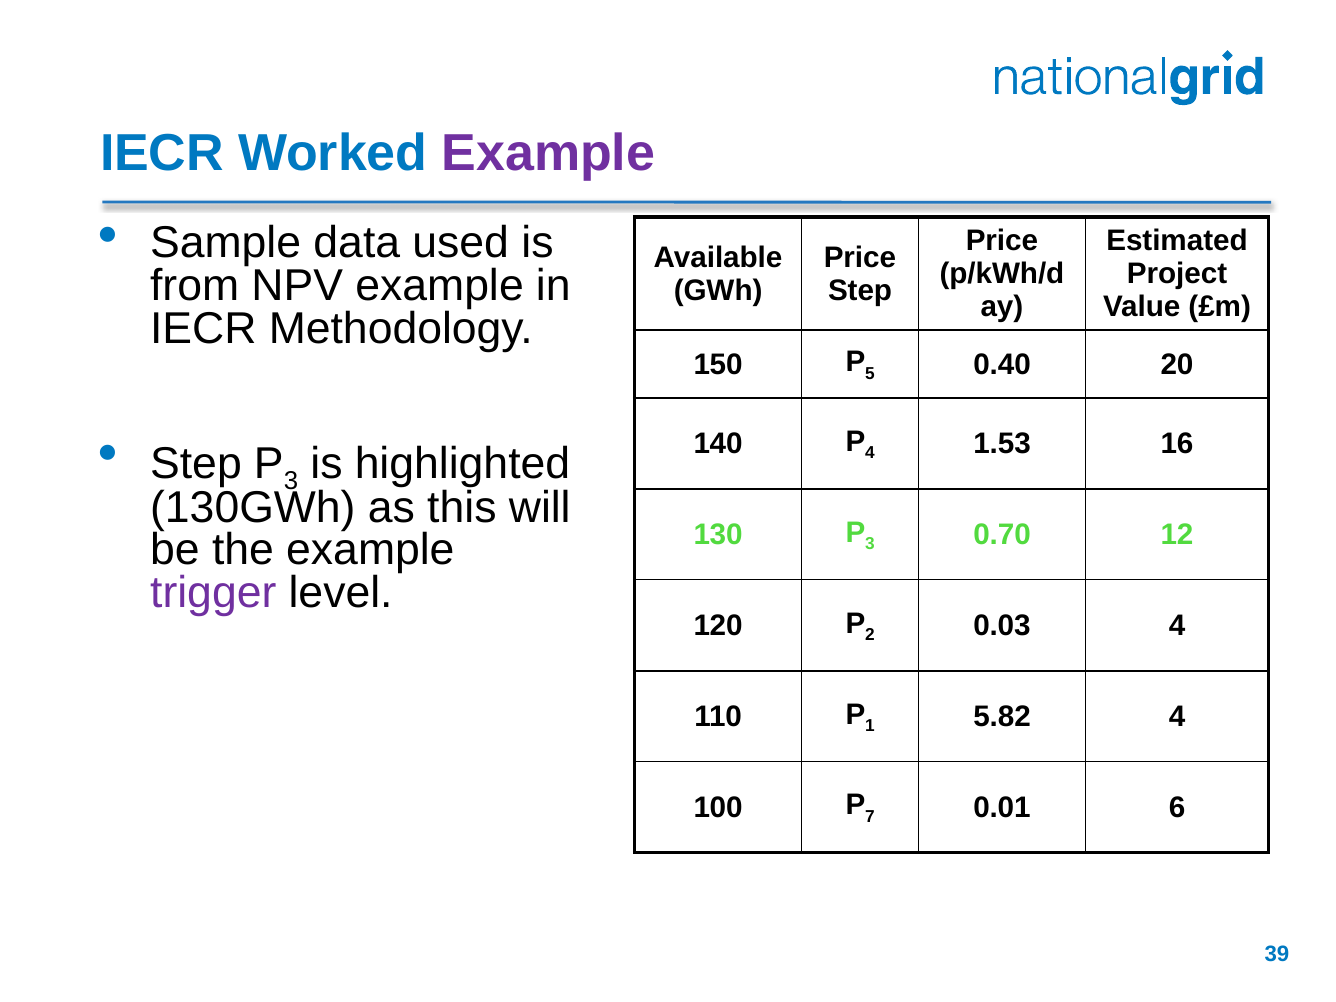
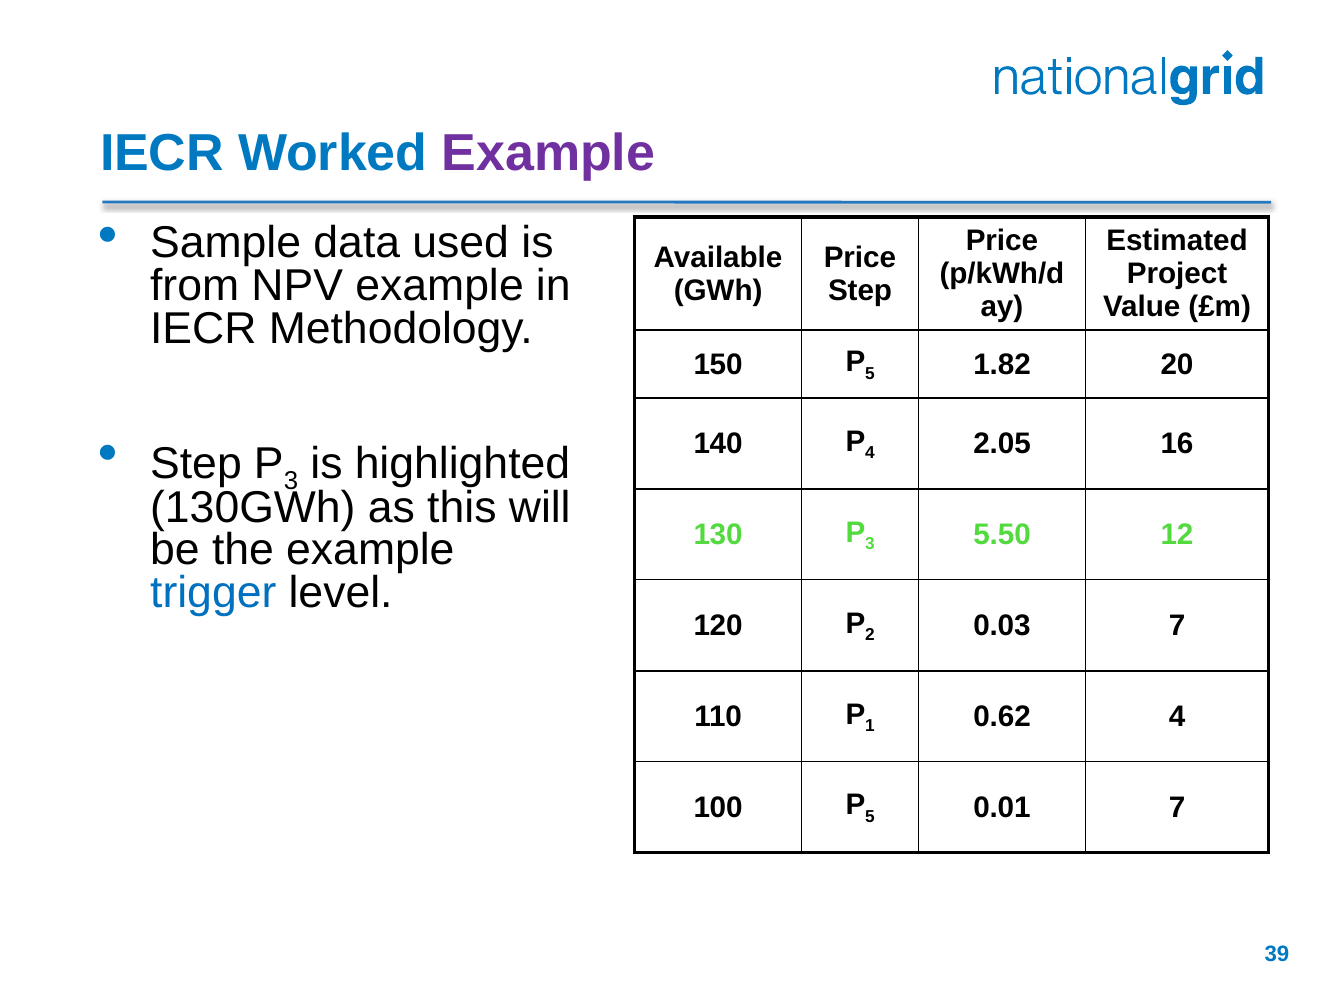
0.40: 0.40 -> 1.82 (1002, 364)
1.53: 1.53 -> 2.05 (1002, 444)
0.70: 0.70 -> 5.50 (1002, 535)
trigger colour: purple -> blue (213, 593)
0.03 4: 4 -> 7 (1177, 626)
5.82: 5.82 -> 0.62 (1002, 717)
7: 7 -> 5 (870, 817)
0.01 6: 6 -> 7 (1177, 807)
